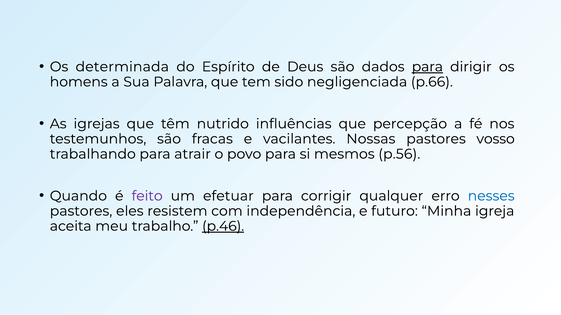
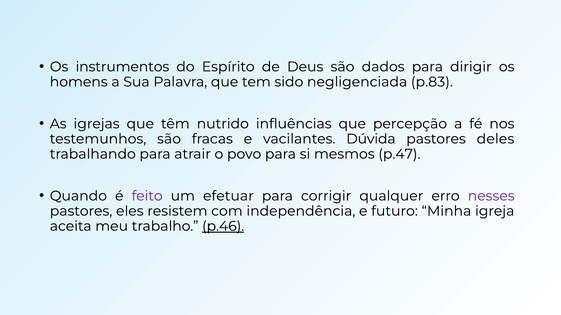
determinada: determinada -> instrumentos (122, 67)
para underline: present -> none (427, 67)
p.66: p.66 -> p.83 (432, 82)
Nossas: Nossas -> Dúvida (371, 139)
vosso: vosso -> deles (495, 139)
p.56: p.56 -> p.47 (399, 154)
nesses colour: blue -> purple (491, 196)
